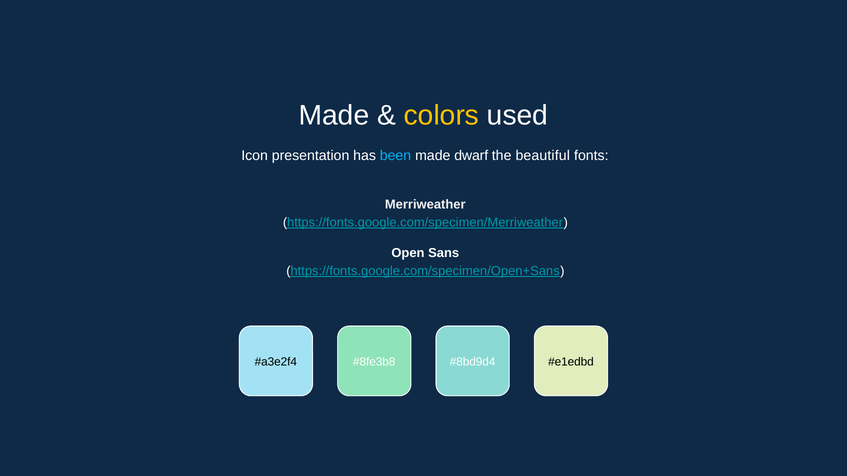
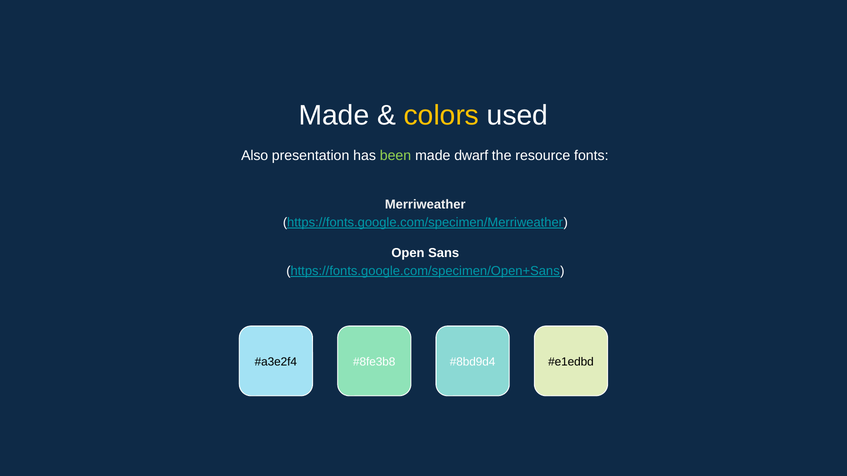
Icon: Icon -> Also (255, 156)
been colour: light blue -> light green (395, 156)
beautiful: beautiful -> resource (543, 156)
